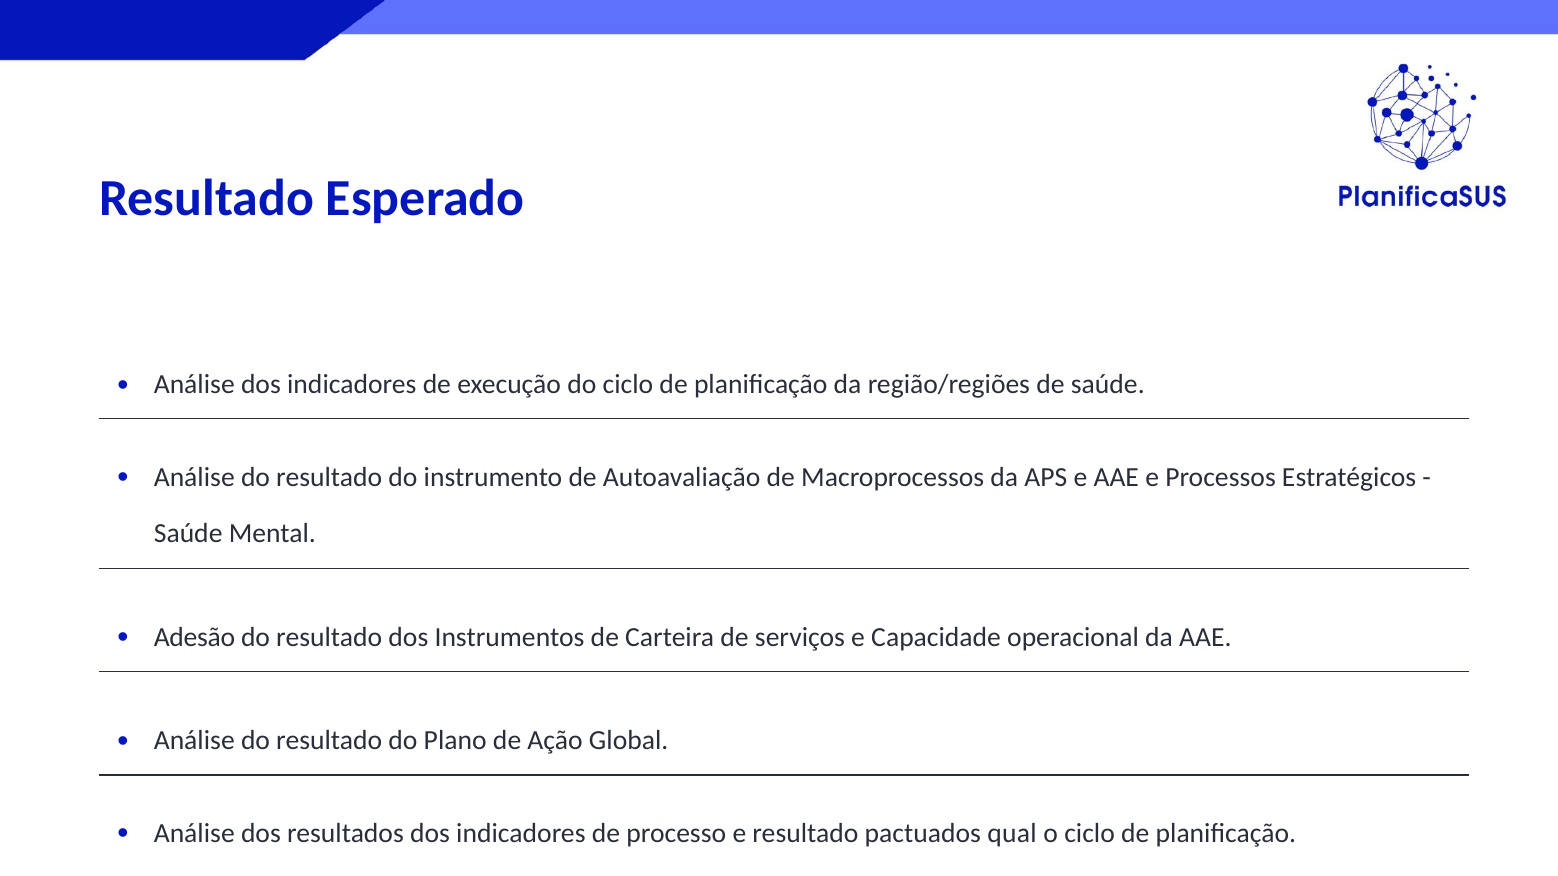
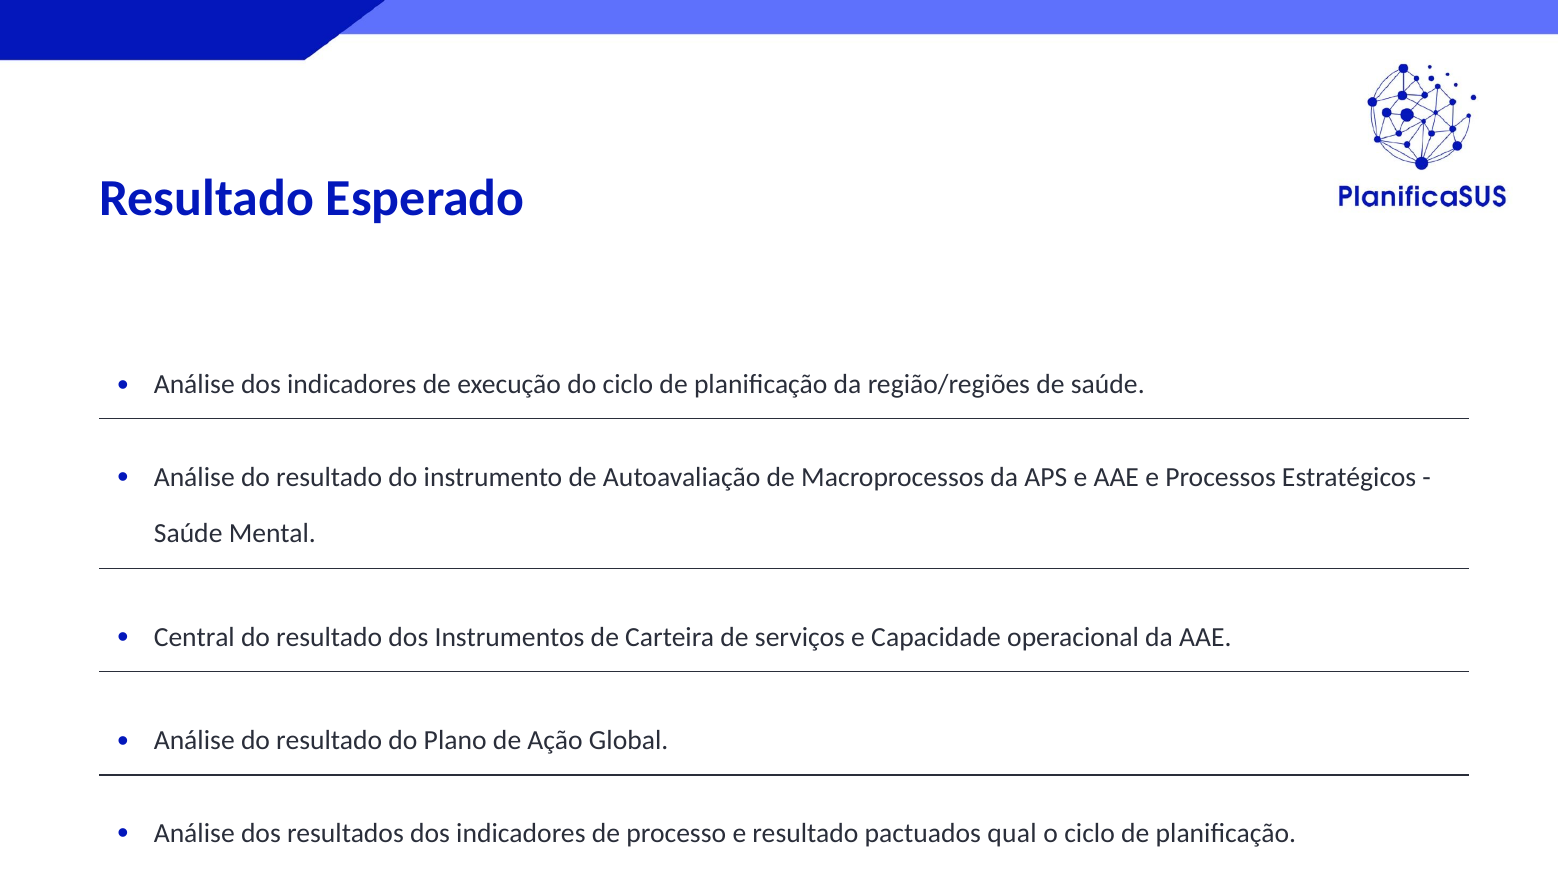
Adesão: Adesão -> Central (194, 637)
